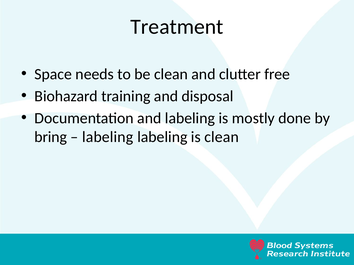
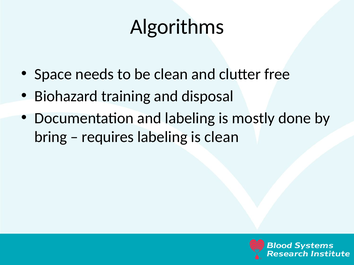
Treatment: Treatment -> Algorithms (177, 27)
labeling: labeling -> requires (108, 137)
